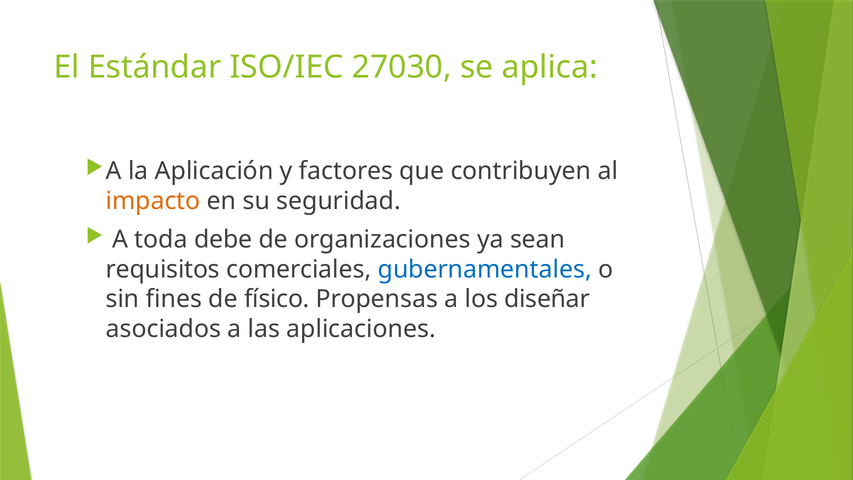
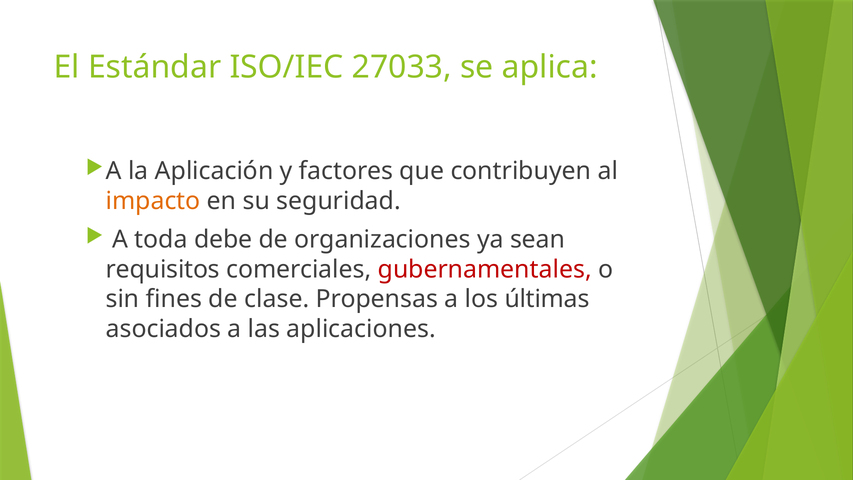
27030: 27030 -> 27033 (402, 67)
gubernamentales colour: blue -> red (485, 269)
físico: físico -> clase (277, 299)
diseñar: diseñar -> últimas (547, 299)
